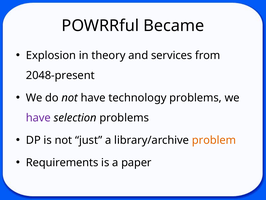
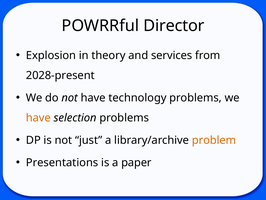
Became: Became -> Director (174, 26)
2048-present: 2048-present -> 2028-present (60, 75)
have colour: purple -> orange (38, 118)
Requirements: Requirements -> Presentations (62, 162)
